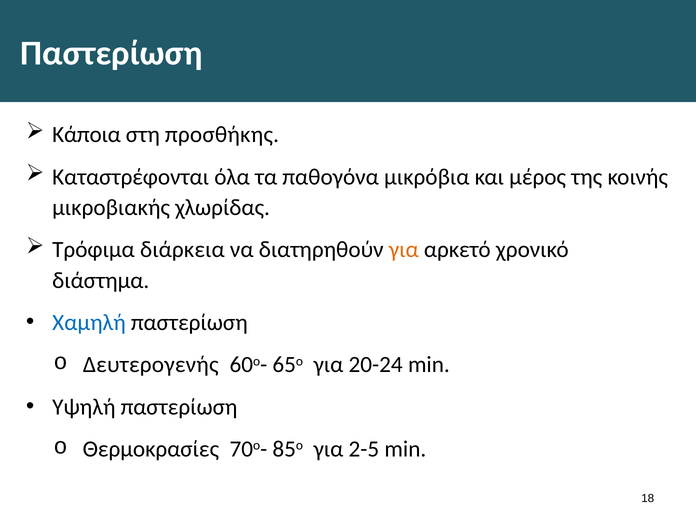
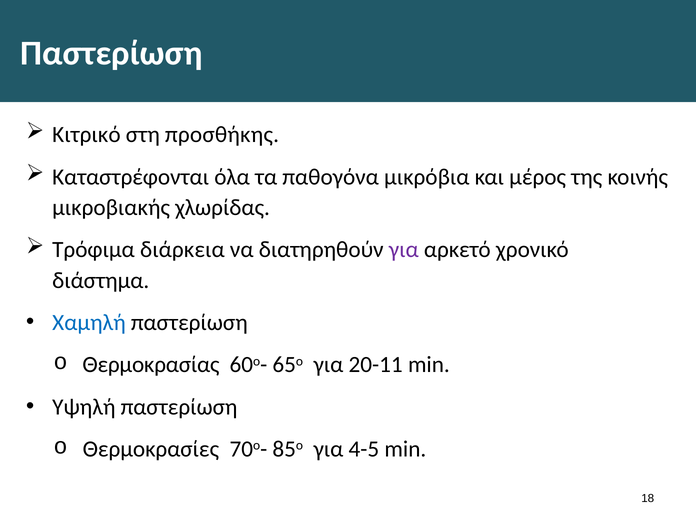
Κάποια: Κάποια -> Κιτρικό (86, 135)
για colour: orange -> purple (404, 250)
Δευτερογενής: Δευτερογενής -> Θερμοκρασίας (151, 365)
20-24: 20-24 -> 20-11 (376, 365)
2-5: 2-5 -> 4-5 (364, 449)
